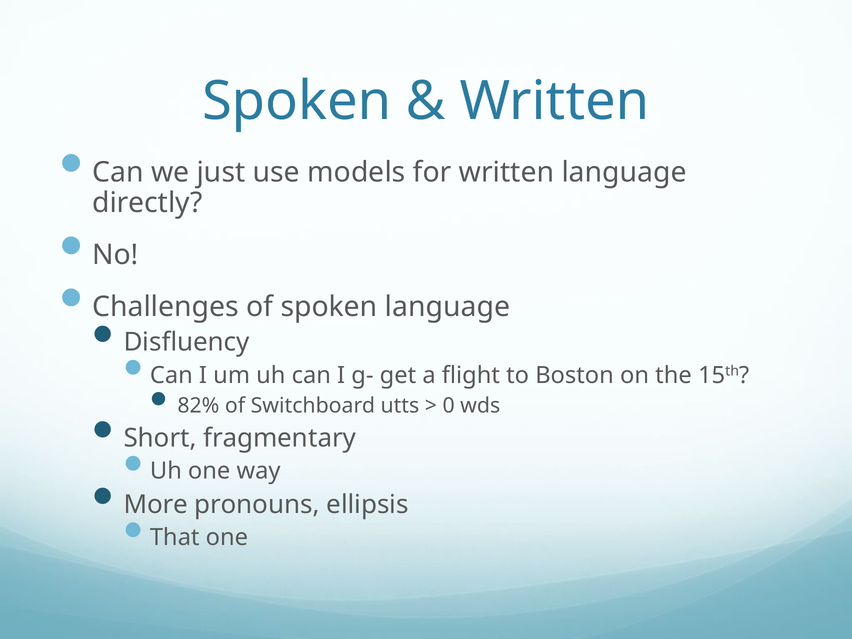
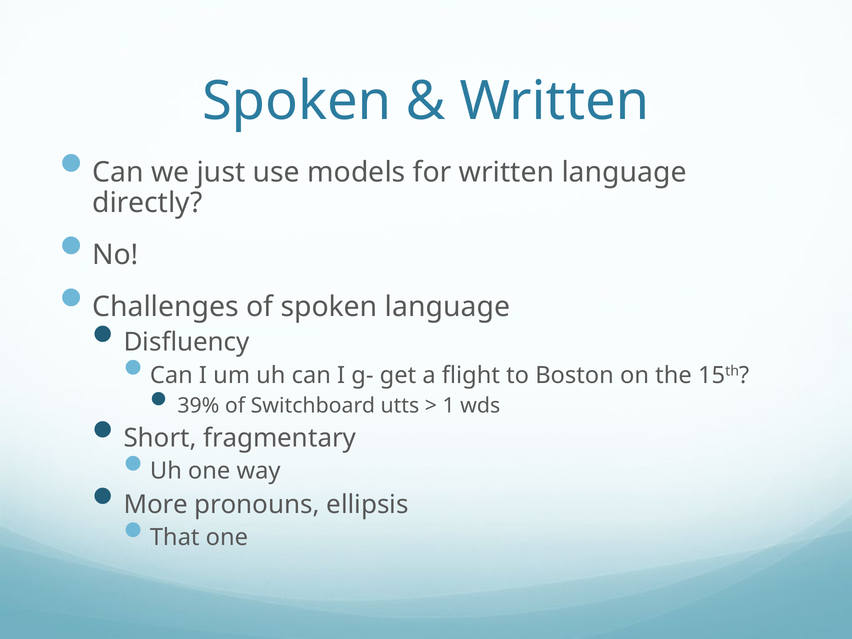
82%: 82% -> 39% (198, 406)
0: 0 -> 1 (449, 406)
